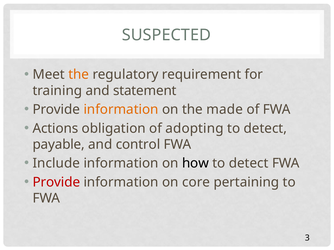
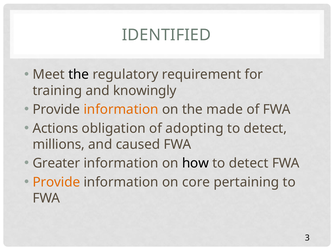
SUSPECTED: SUSPECTED -> IDENTIFIED (166, 35)
the colour: orange -> black (79, 75)
statement: statement -> knowingly (145, 91)
payable: payable -> millions (59, 145)
control: control -> caused (138, 145)
Include: Include -> Greater (56, 164)
Provide colour: red -> orange (56, 182)
